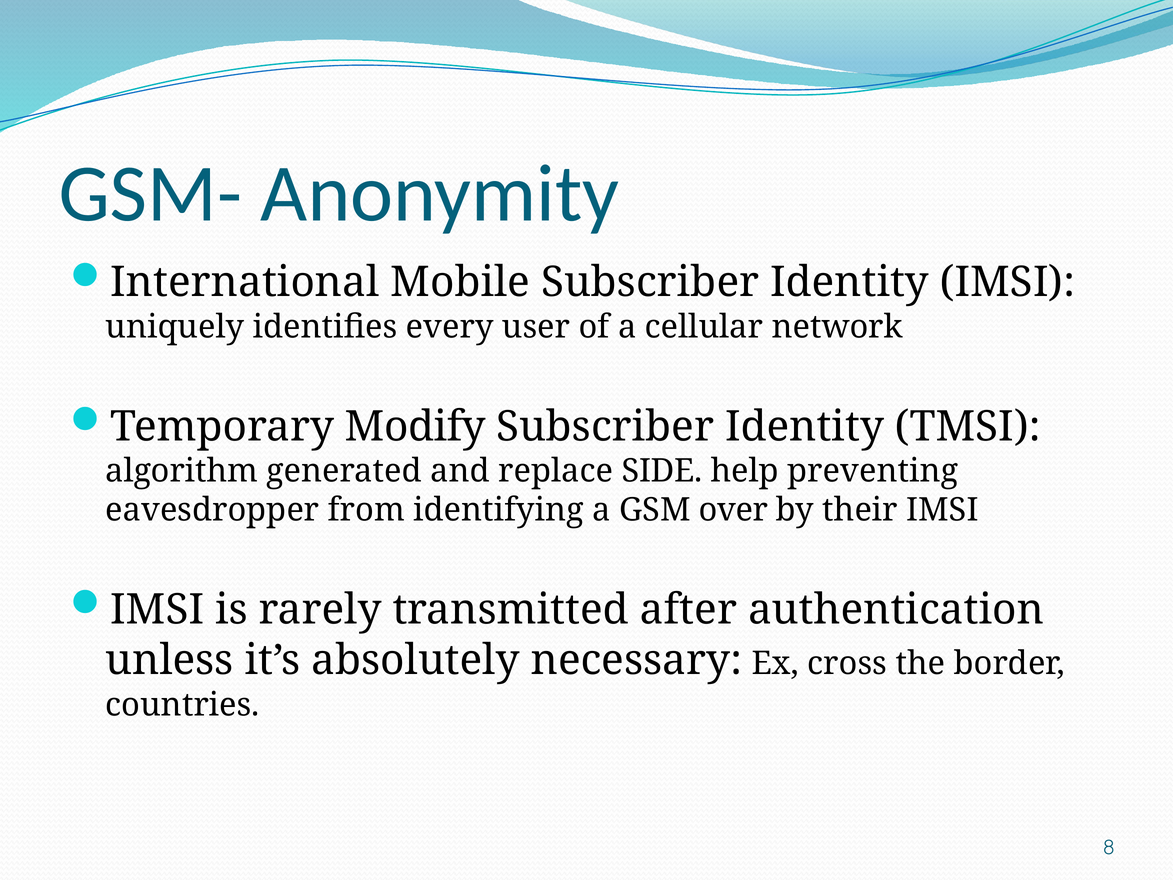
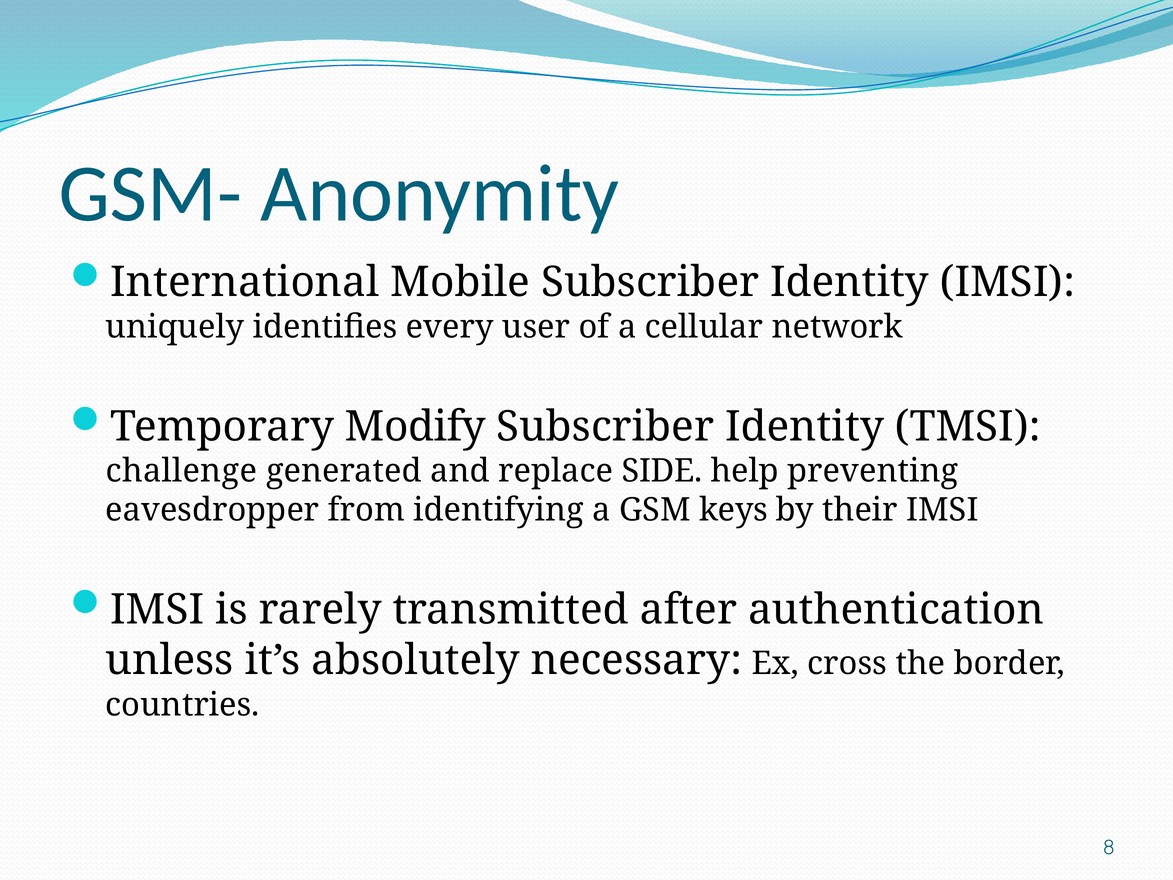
algorithm: algorithm -> challenge (181, 471)
over: over -> keys (734, 510)
